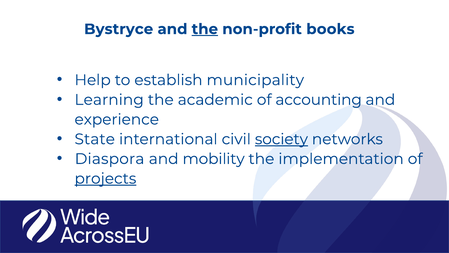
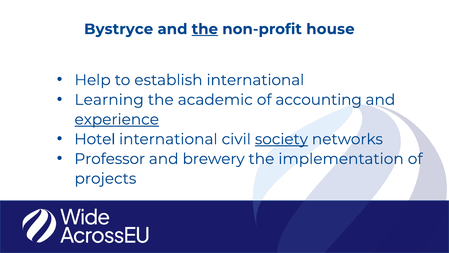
books: books -> house (330, 29)
establish municipality: municipality -> international (255, 80)
experience underline: none -> present (117, 119)
State: State -> Hotel (95, 139)
Diaspora: Diaspora -> Professor (110, 159)
mobility: mobility -> brewery (214, 159)
projects underline: present -> none (105, 178)
